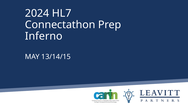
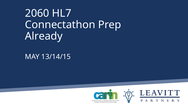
2024: 2024 -> 2060 (37, 13)
Inferno: Inferno -> Already (44, 36)
